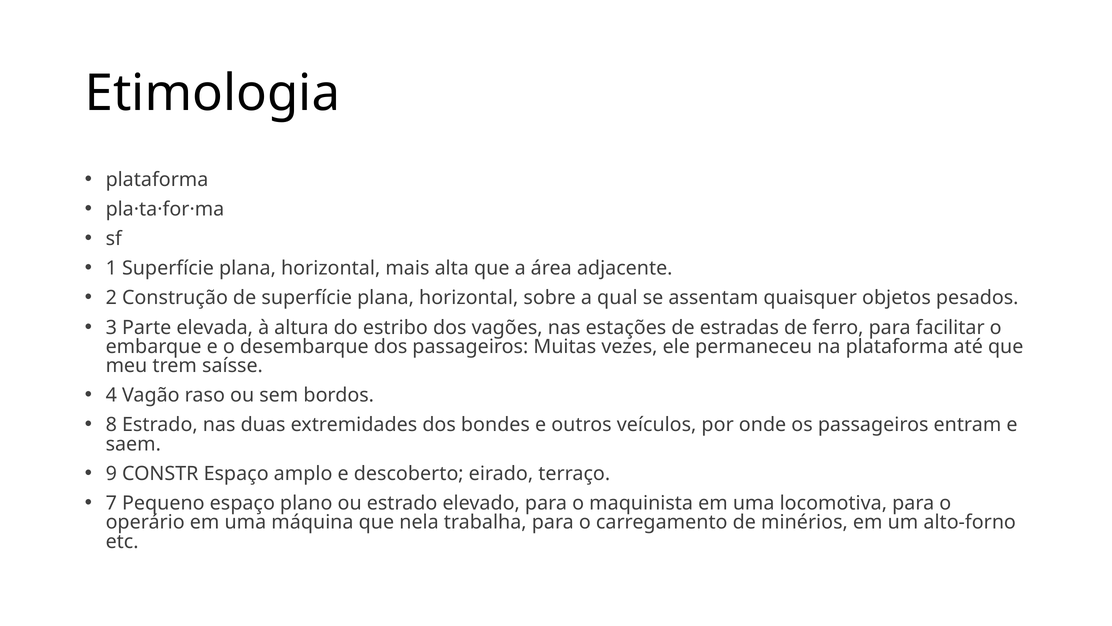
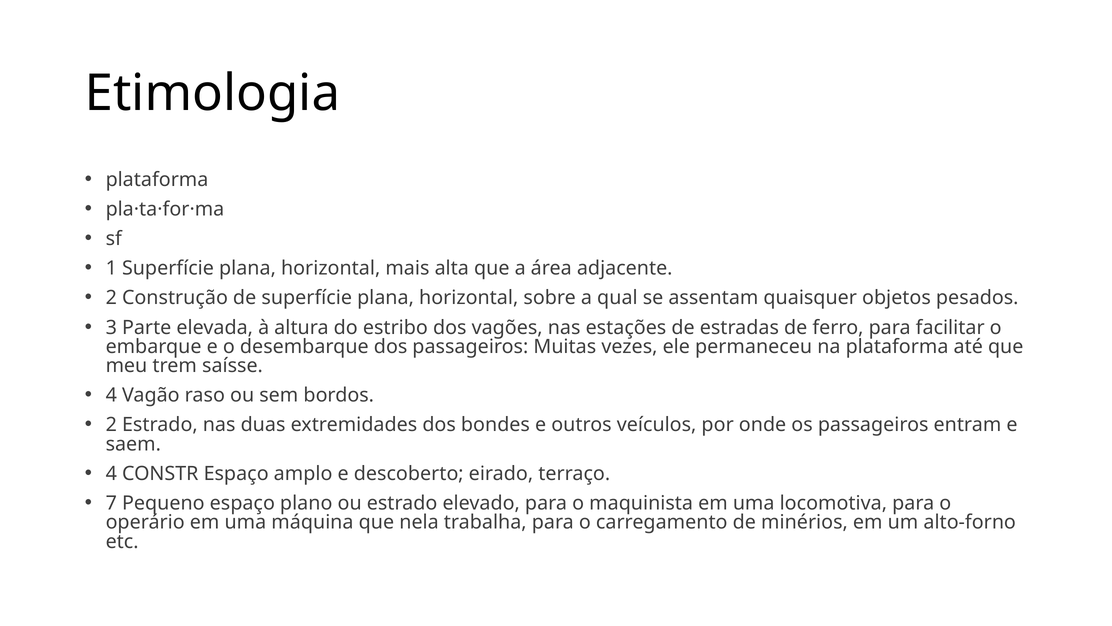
8: 8 -> 2 (111, 425)
9: 9 -> 4 (111, 473)
